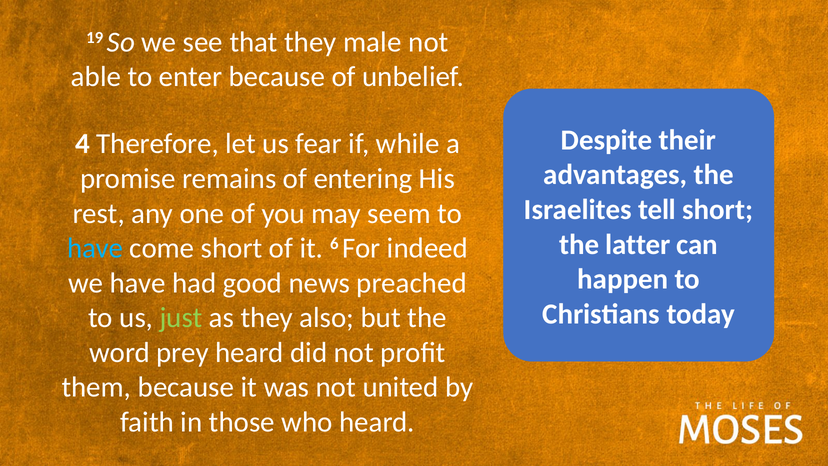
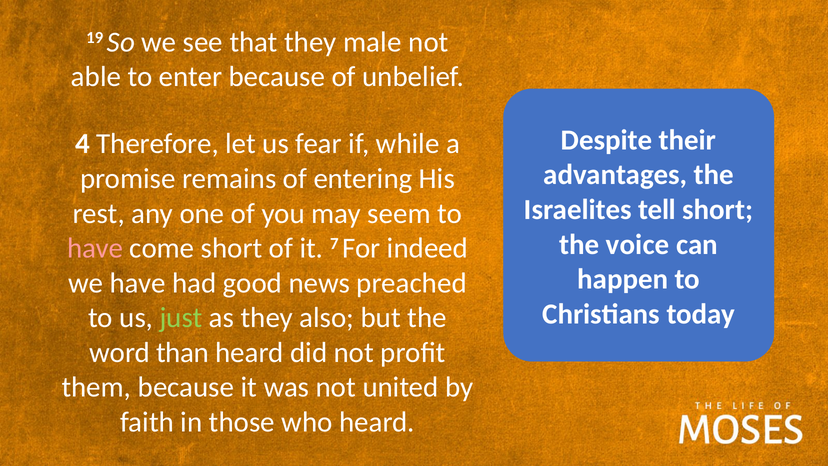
latter: latter -> voice (638, 244)
have colour: light blue -> pink (95, 248)
6: 6 -> 7 (334, 243)
prey: prey -> than (183, 352)
